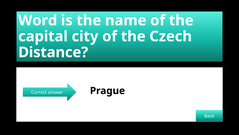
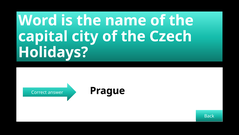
Distance: Distance -> Holidays (53, 52)
